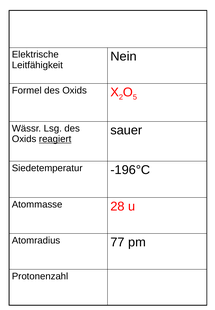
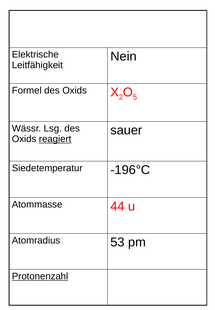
28: 28 -> 44 (117, 207)
77: 77 -> 53 (117, 243)
Protonenzahl underline: none -> present (40, 277)
